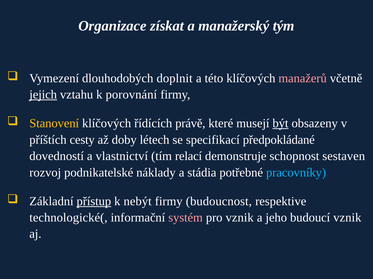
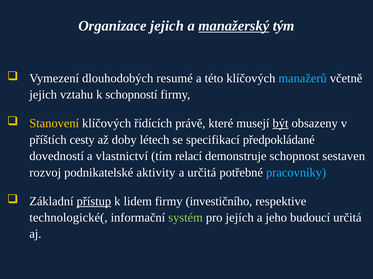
Organizace získat: získat -> jejich (167, 26)
manažerský underline: none -> present (234, 26)
doplnit: doplnit -> resumé (175, 78)
manažerů colour: pink -> light blue (303, 78)
jejich underline: present -> none (43, 95)
porovnání: porovnání -> schopností (131, 95)
náklady: náklady -> aktivity (156, 173)
a stádia: stádia -> určitá (202, 173)
nebýt: nebýt -> lidem (138, 202)
budoucnost: budoucnost -> investičního (219, 202)
systém colour: pink -> light green (186, 218)
pro vznik: vznik -> jejích (240, 218)
budoucí vznik: vznik -> určitá (347, 218)
